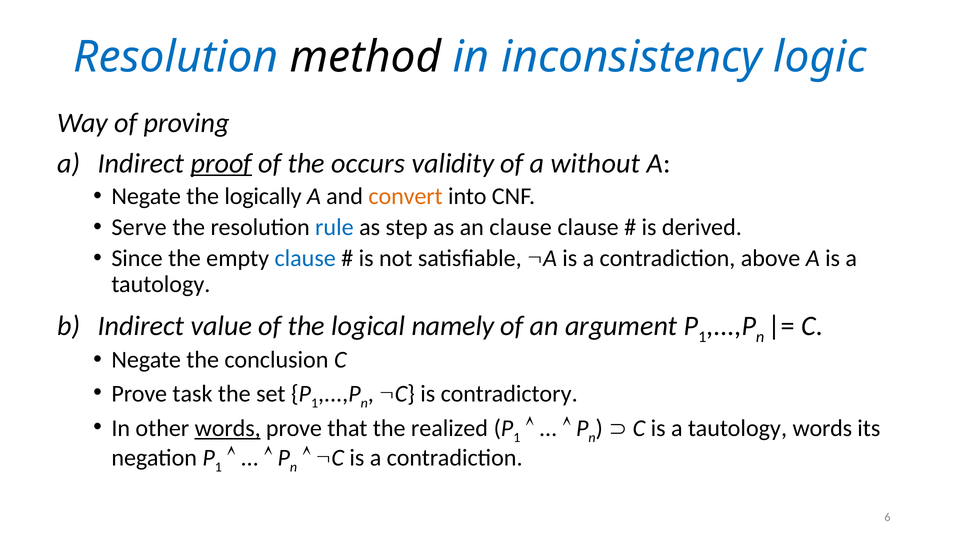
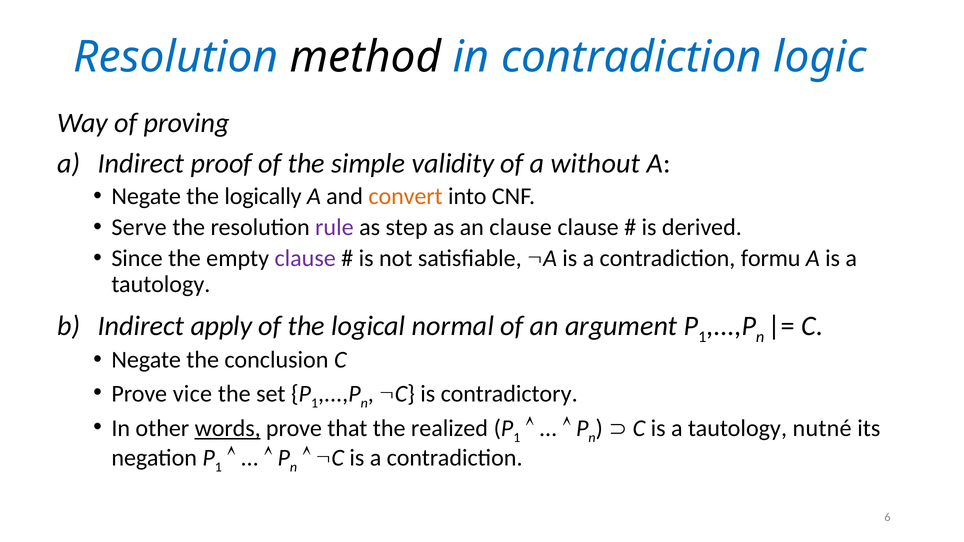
in inconsistency: inconsistency -> contradiction (632, 57)
proof underline: present -> none (221, 163)
occurs: occurs -> simple (368, 163)
rule colour: blue -> purple (334, 228)
clause colour: blue -> purple (305, 259)
above: above -> formu (771, 259)
value: value -> apply (221, 326)
namely: namely -> normal (453, 326)
task: task -> vice (192, 394)
tautology words: words -> nutné (822, 429)
